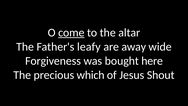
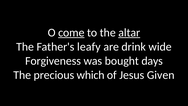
altar underline: none -> present (129, 33)
away: away -> drink (134, 47)
here: here -> days (152, 61)
Shout: Shout -> Given (161, 75)
